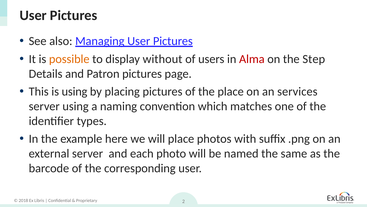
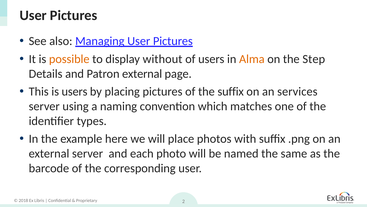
Alma colour: red -> orange (252, 59)
Patron pictures: pictures -> external (142, 74)
is using: using -> users (75, 91)
the place: place -> suffix (231, 91)
